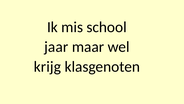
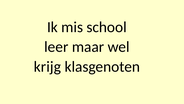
jaar: jaar -> leer (56, 47)
